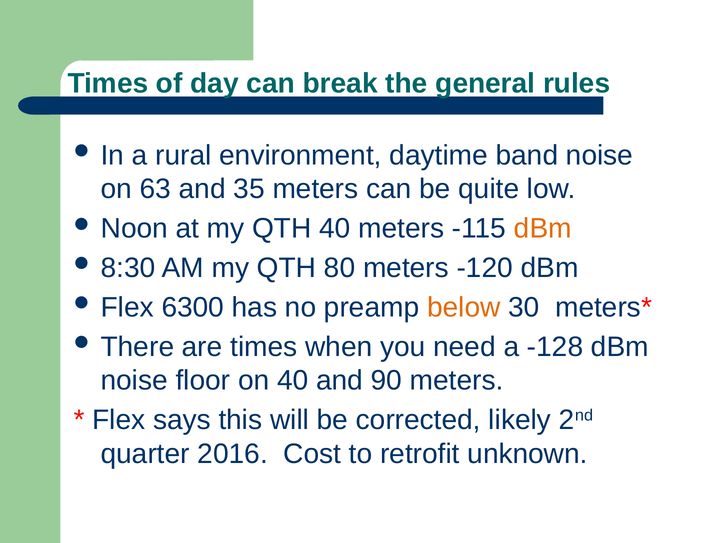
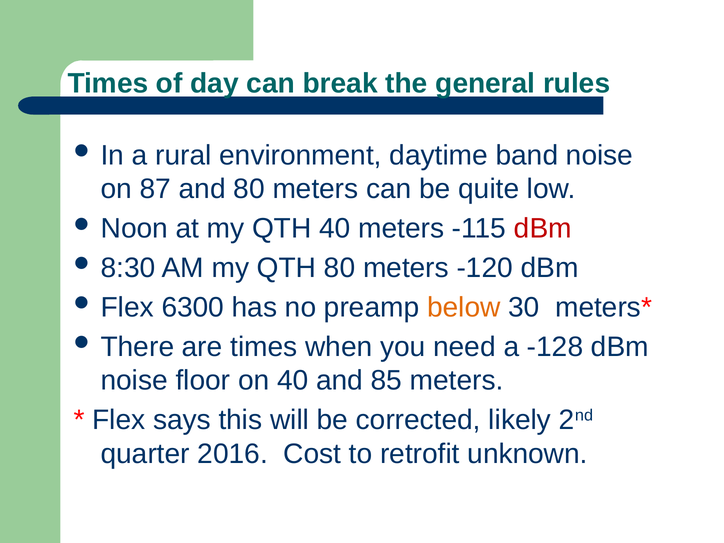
63: 63 -> 87 (155, 189)
and 35: 35 -> 80 (249, 189)
dBm colour: orange -> red (543, 228)
90: 90 -> 85 (386, 381)
